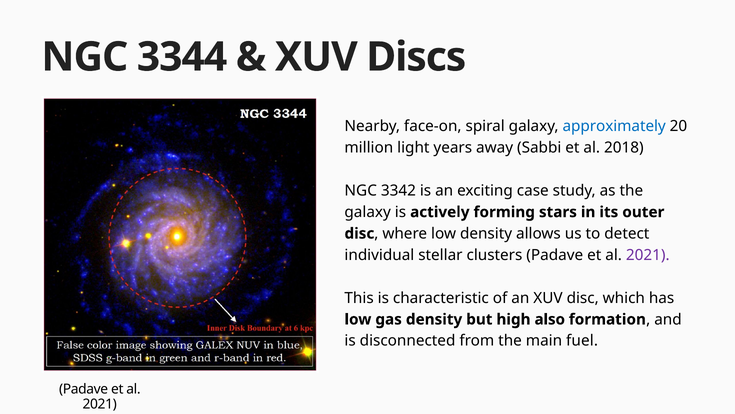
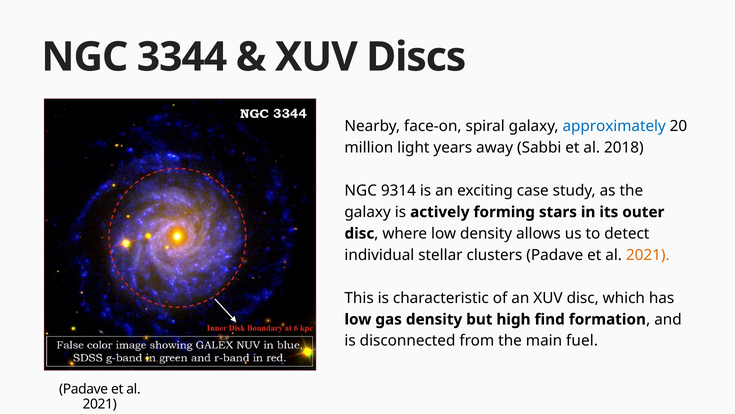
3342: 3342 -> 9314 (398, 190)
2021 colour: purple -> orange (648, 255)
also: also -> find (550, 319)
